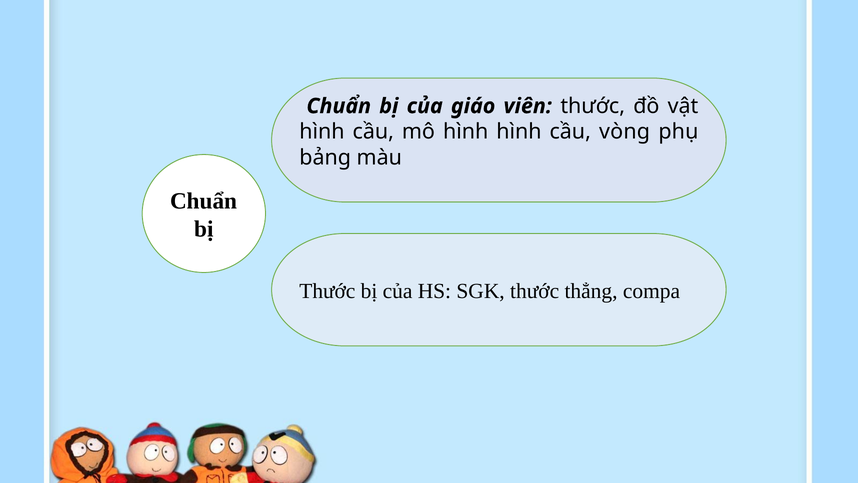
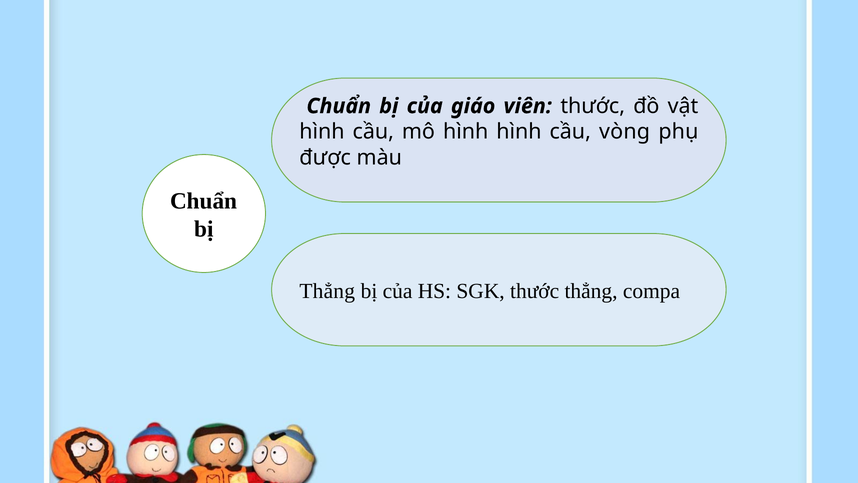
bảng: bảng -> được (325, 158)
Thước: Thước -> Thẳng (327, 291)
